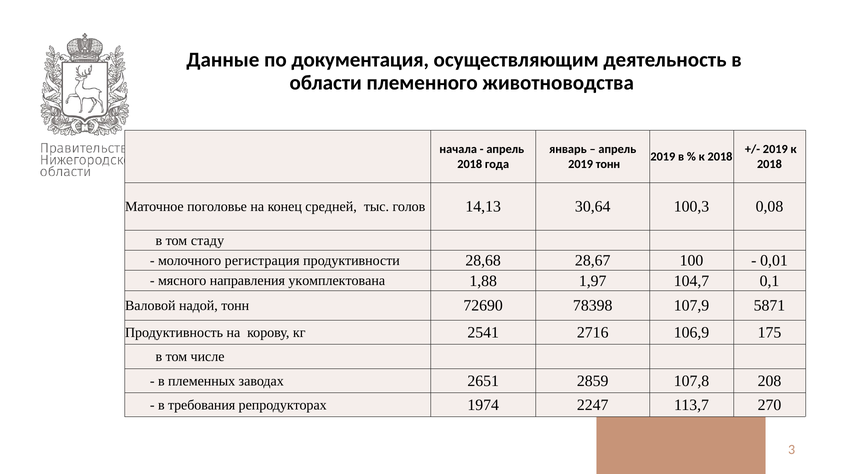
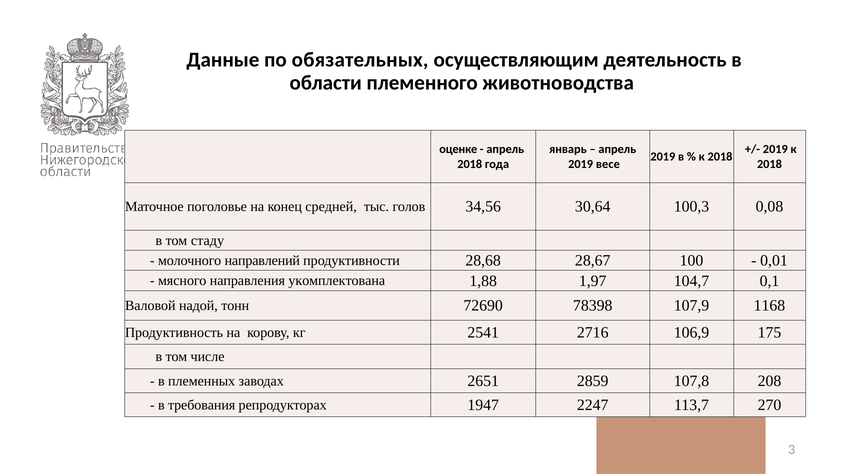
документация: документация -> обязательных (360, 60)
начала: начала -> оценке (458, 149)
2019 тонн: тонн -> весе (608, 164)
14,13: 14,13 -> 34,56 (483, 207)
регистрация: регистрация -> направлений (262, 260)
5871: 5871 -> 1168 (769, 305)
1974: 1974 -> 1947 (483, 405)
